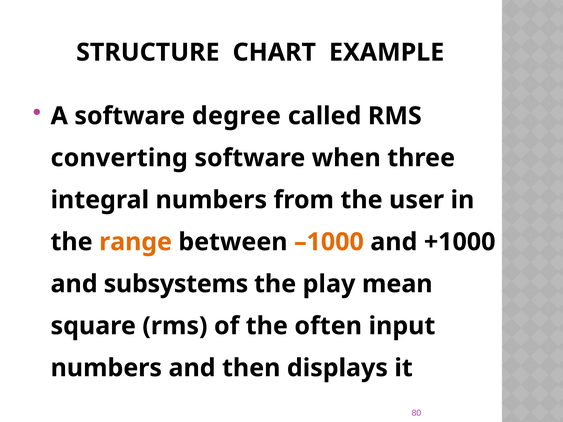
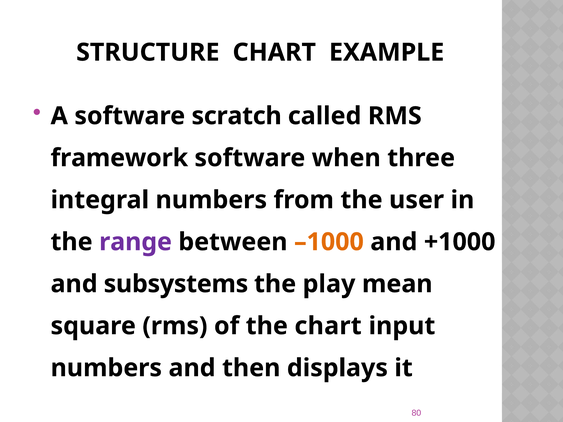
degree: degree -> scratch (237, 116)
converting: converting -> framework (119, 158)
range colour: orange -> purple (136, 242)
the often: often -> chart (328, 326)
